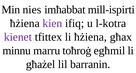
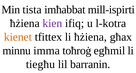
nies: nies -> tista (32, 10)
kienet colour: purple -> orange (18, 37)
marru: marru -> imma (47, 51)
għażel: għażel -> tiegħu (40, 65)
